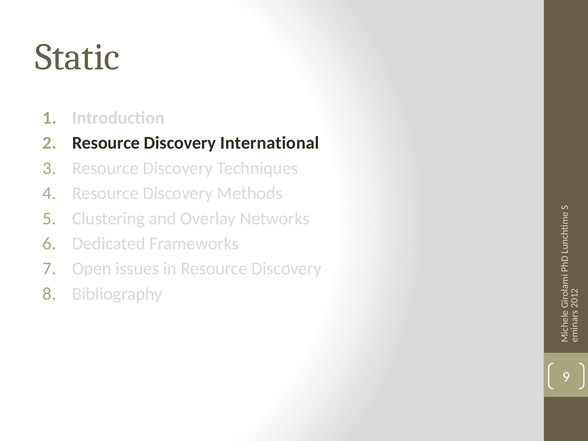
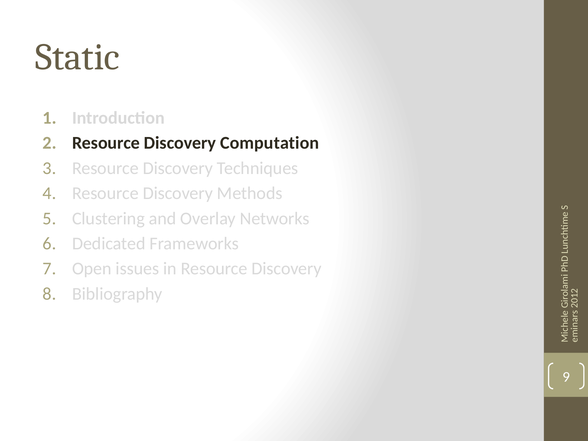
International: International -> Computation (270, 143)
